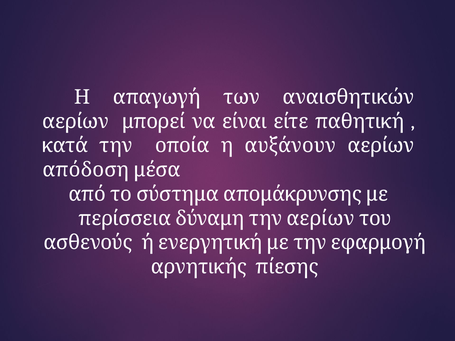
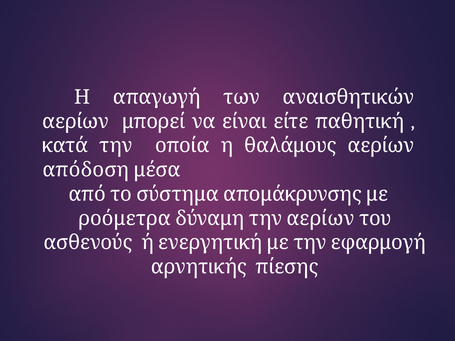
αυξάνουν: αυξάνουν -> θαλάμους (290, 146)
περίσσεια: περίσσεια -> ροόμετρα (125, 219)
